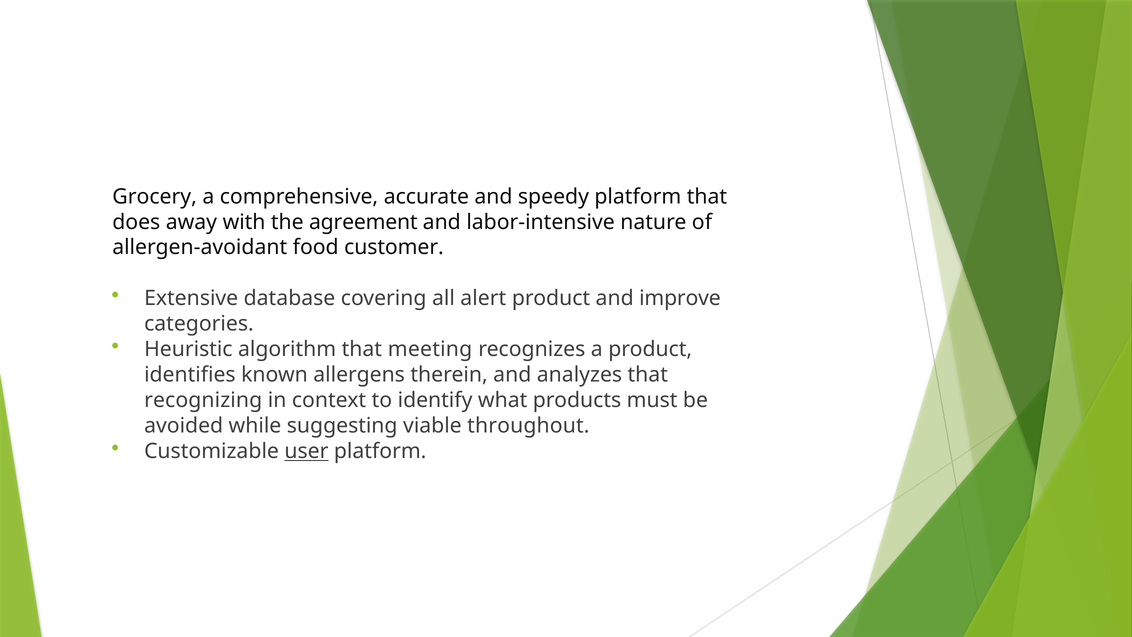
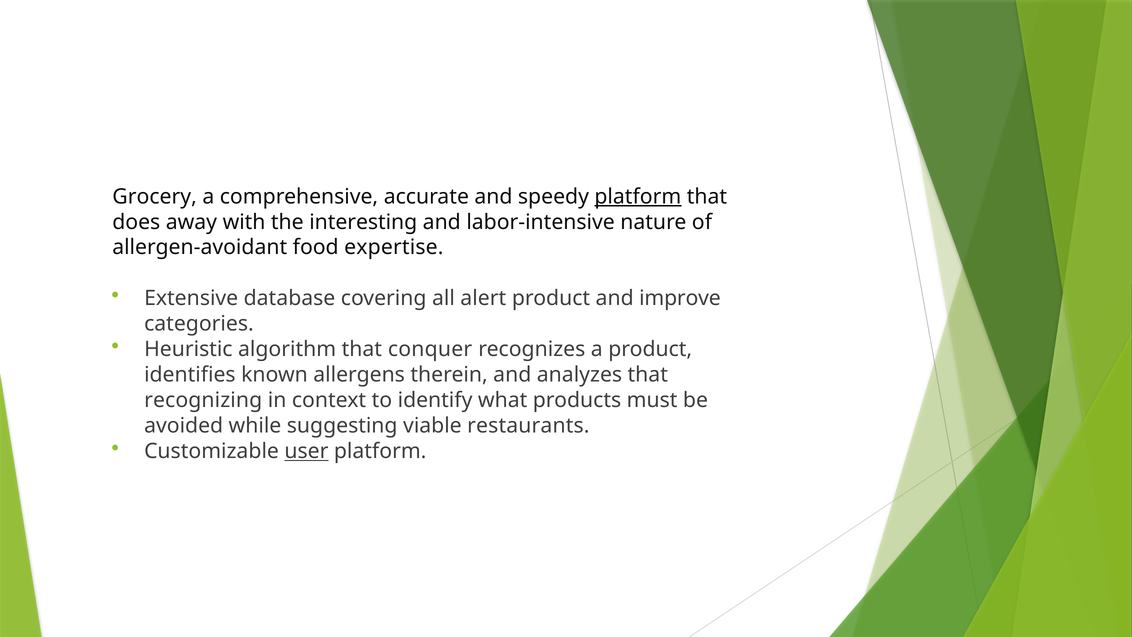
platform underline: none -> present (638, 196)
agreement: agreement -> interesting (363, 222)
customer: customer -> expertise (394, 247)
meeting: meeting -> conquer (430, 349)
throughout: throughout -> restaurants (528, 426)
